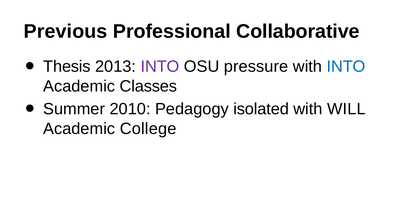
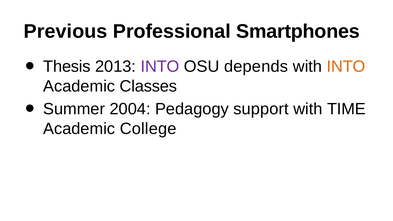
Collaborative: Collaborative -> Smartphones (298, 31)
pressure: pressure -> depends (256, 66)
INTO colour: blue -> orange (346, 66)
2010: 2010 -> 2004 (130, 109)
isolated: isolated -> support (261, 109)
WILL: WILL -> TIME (346, 109)
